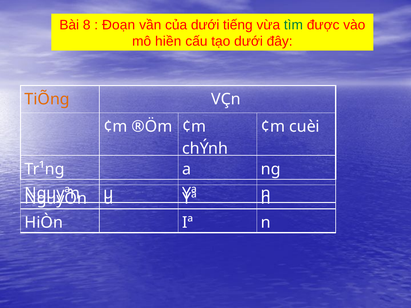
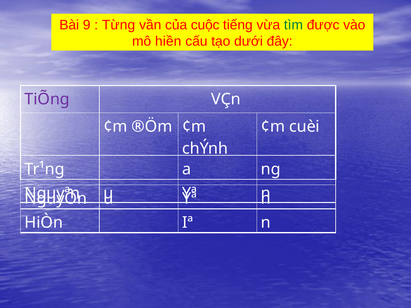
8: 8 -> 9 (87, 25)
Đoạn: Đoạn -> Từng (119, 25)
của dưới: dưới -> cuộc (205, 25)
TiÕng colour: orange -> purple (47, 99)
